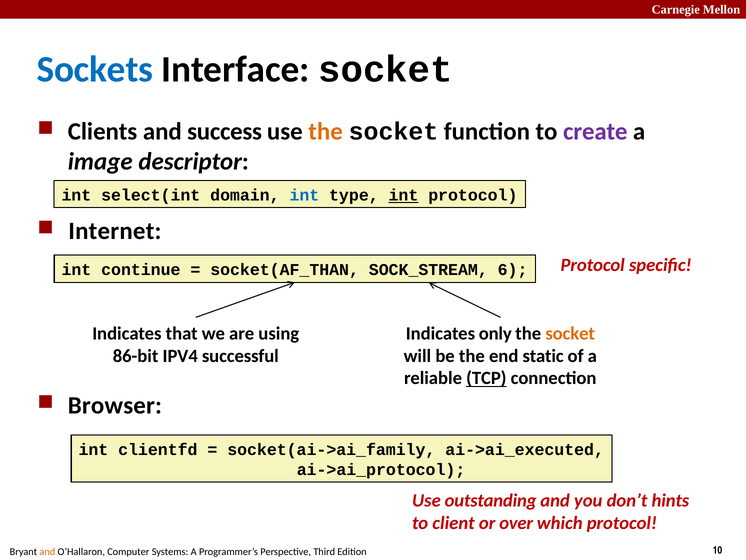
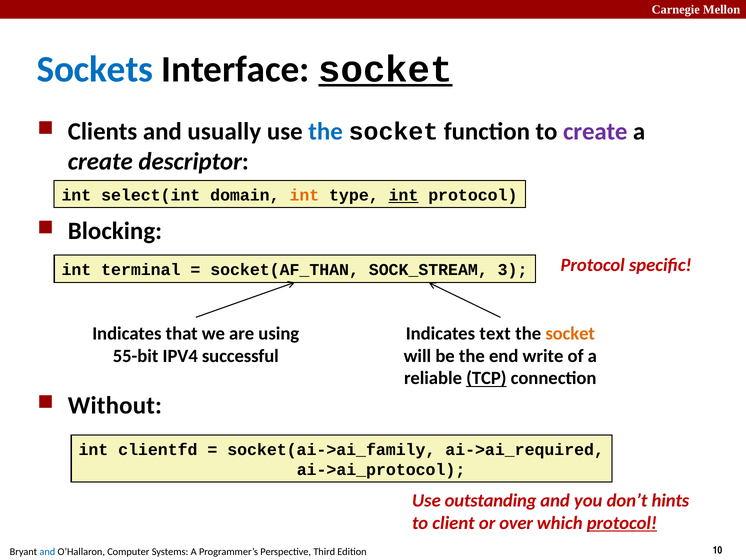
socket underline: none -> present (385, 69)
success: success -> usually (224, 132)
the colour: orange -> blue (326, 132)
image: image -> create (100, 161)
int colour: blue -> orange (304, 195)
Internet: Internet -> Blocking (115, 231)
continue: continue -> terminal (141, 270)
6: 6 -> 3 (513, 270)
only: only -> text (495, 333)
86-bit: 86-bit -> 55-bit (136, 356)
static: static -> write (543, 356)
Browser: Browser -> Without (115, 405)
ai->ai_executed: ai->ai_executed -> ai->ai_required (525, 449)
protocol underline: none -> present (622, 522)
and colour: orange -> blue (47, 551)
